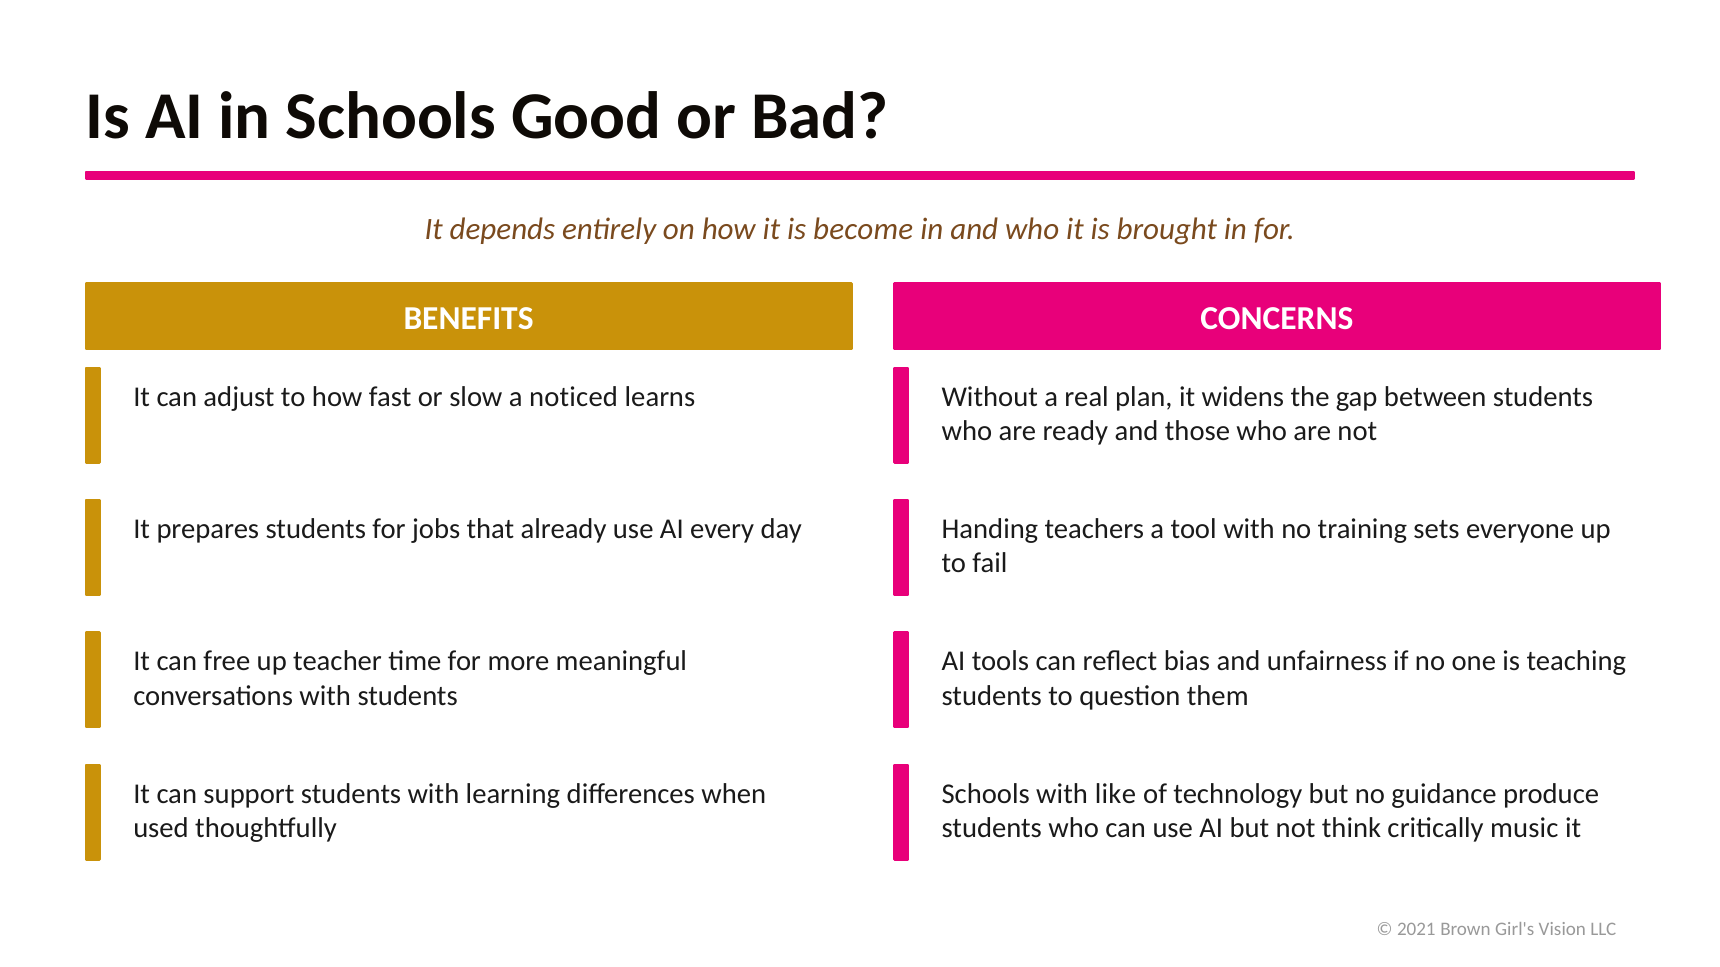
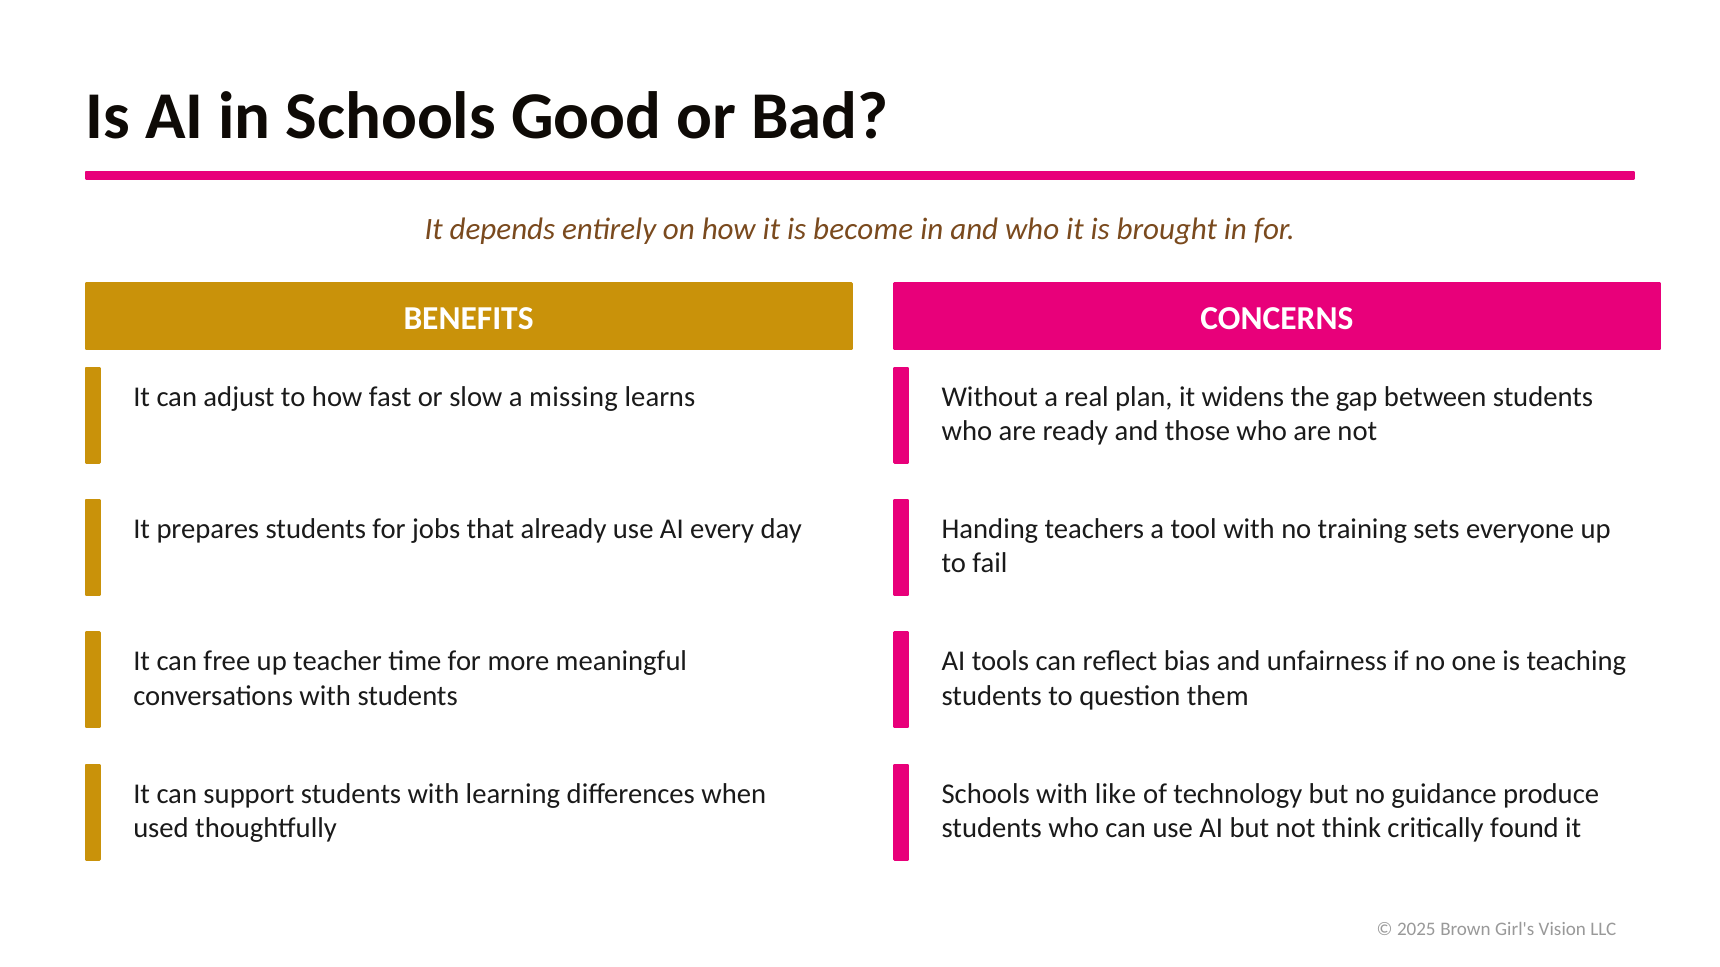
noticed: noticed -> missing (574, 397)
music: music -> found (1524, 829)
2021: 2021 -> 2025 (1416, 930)
